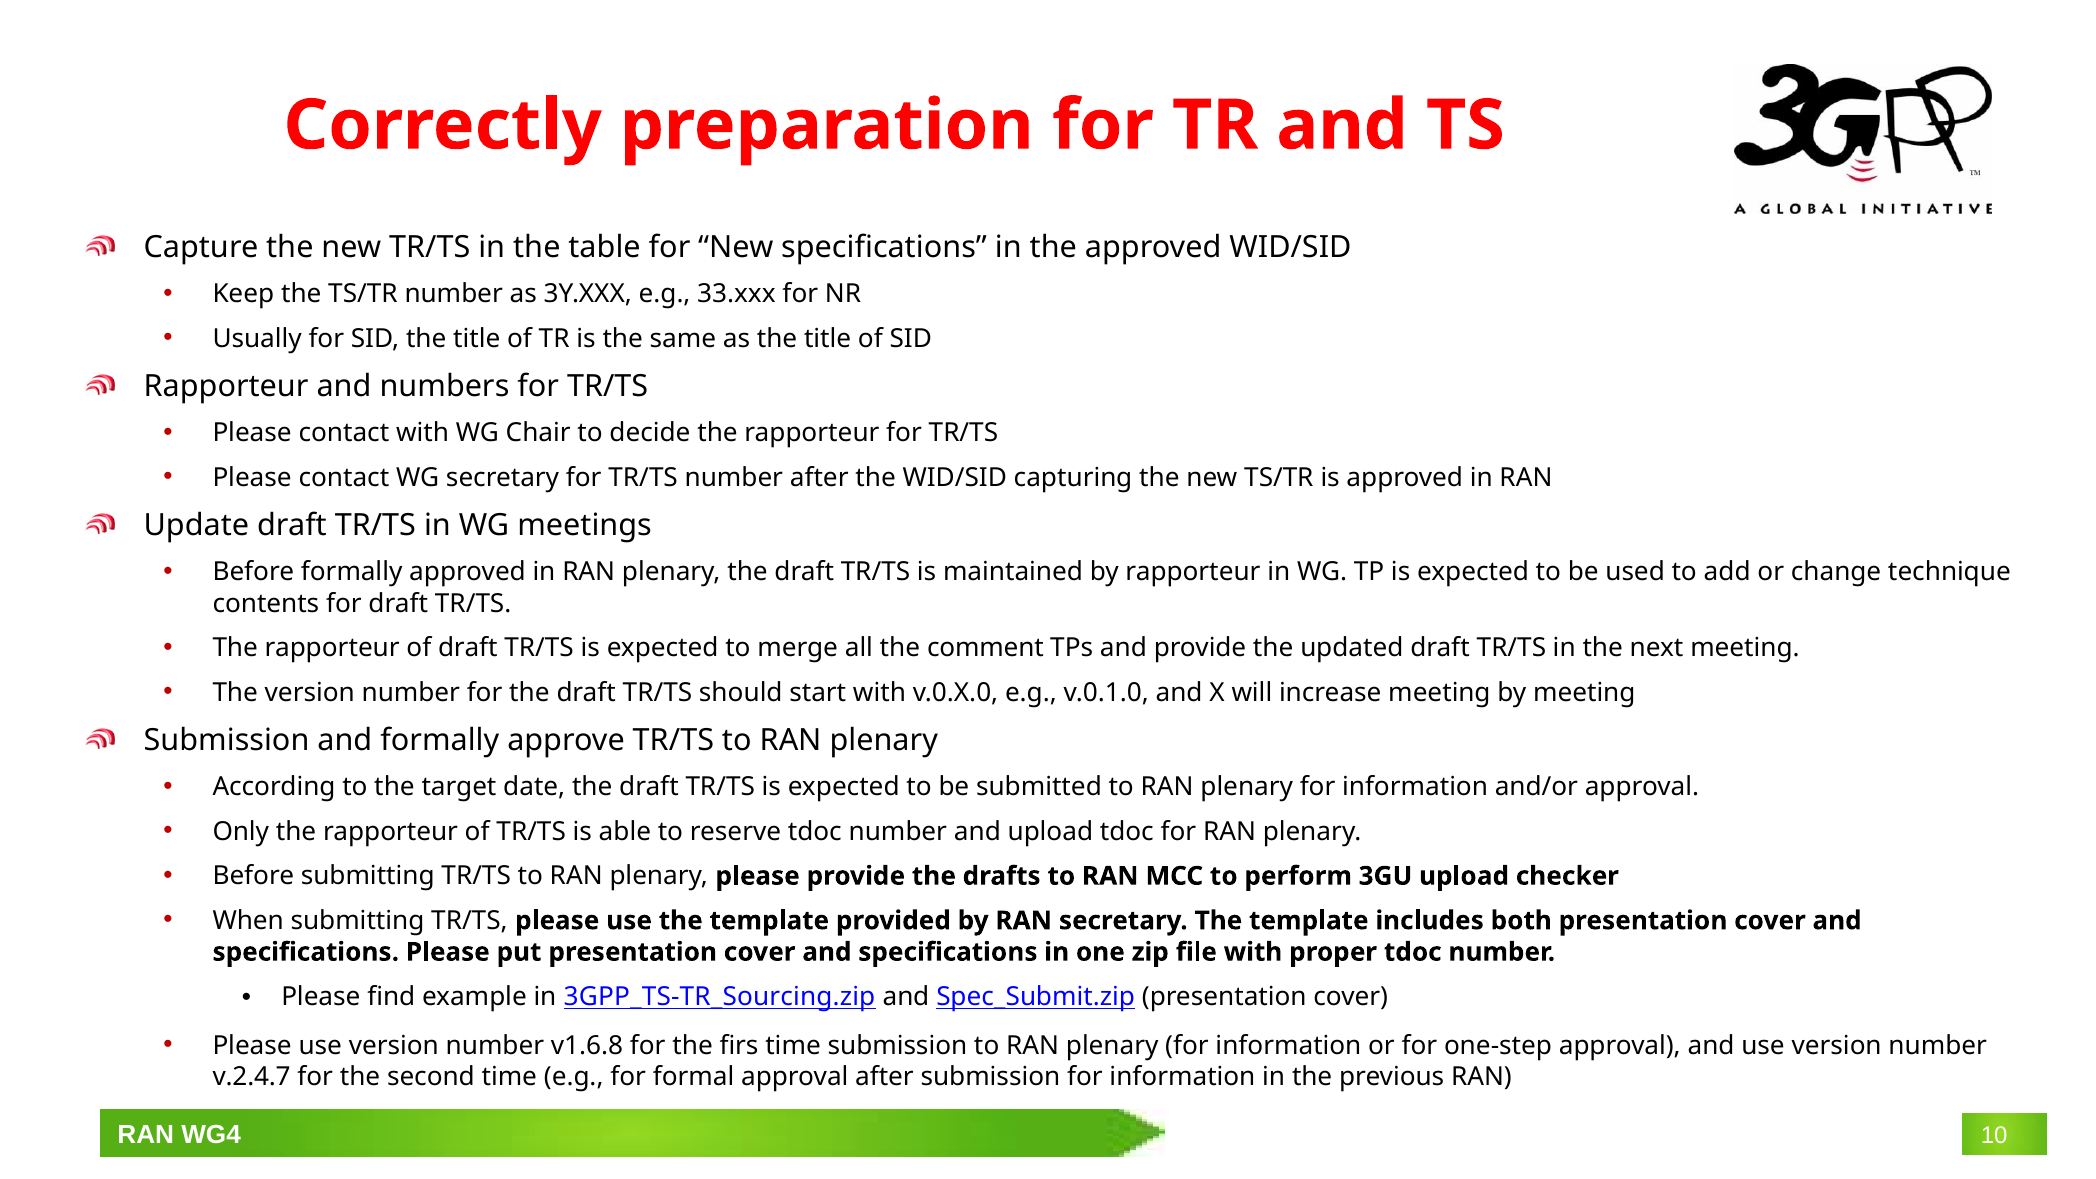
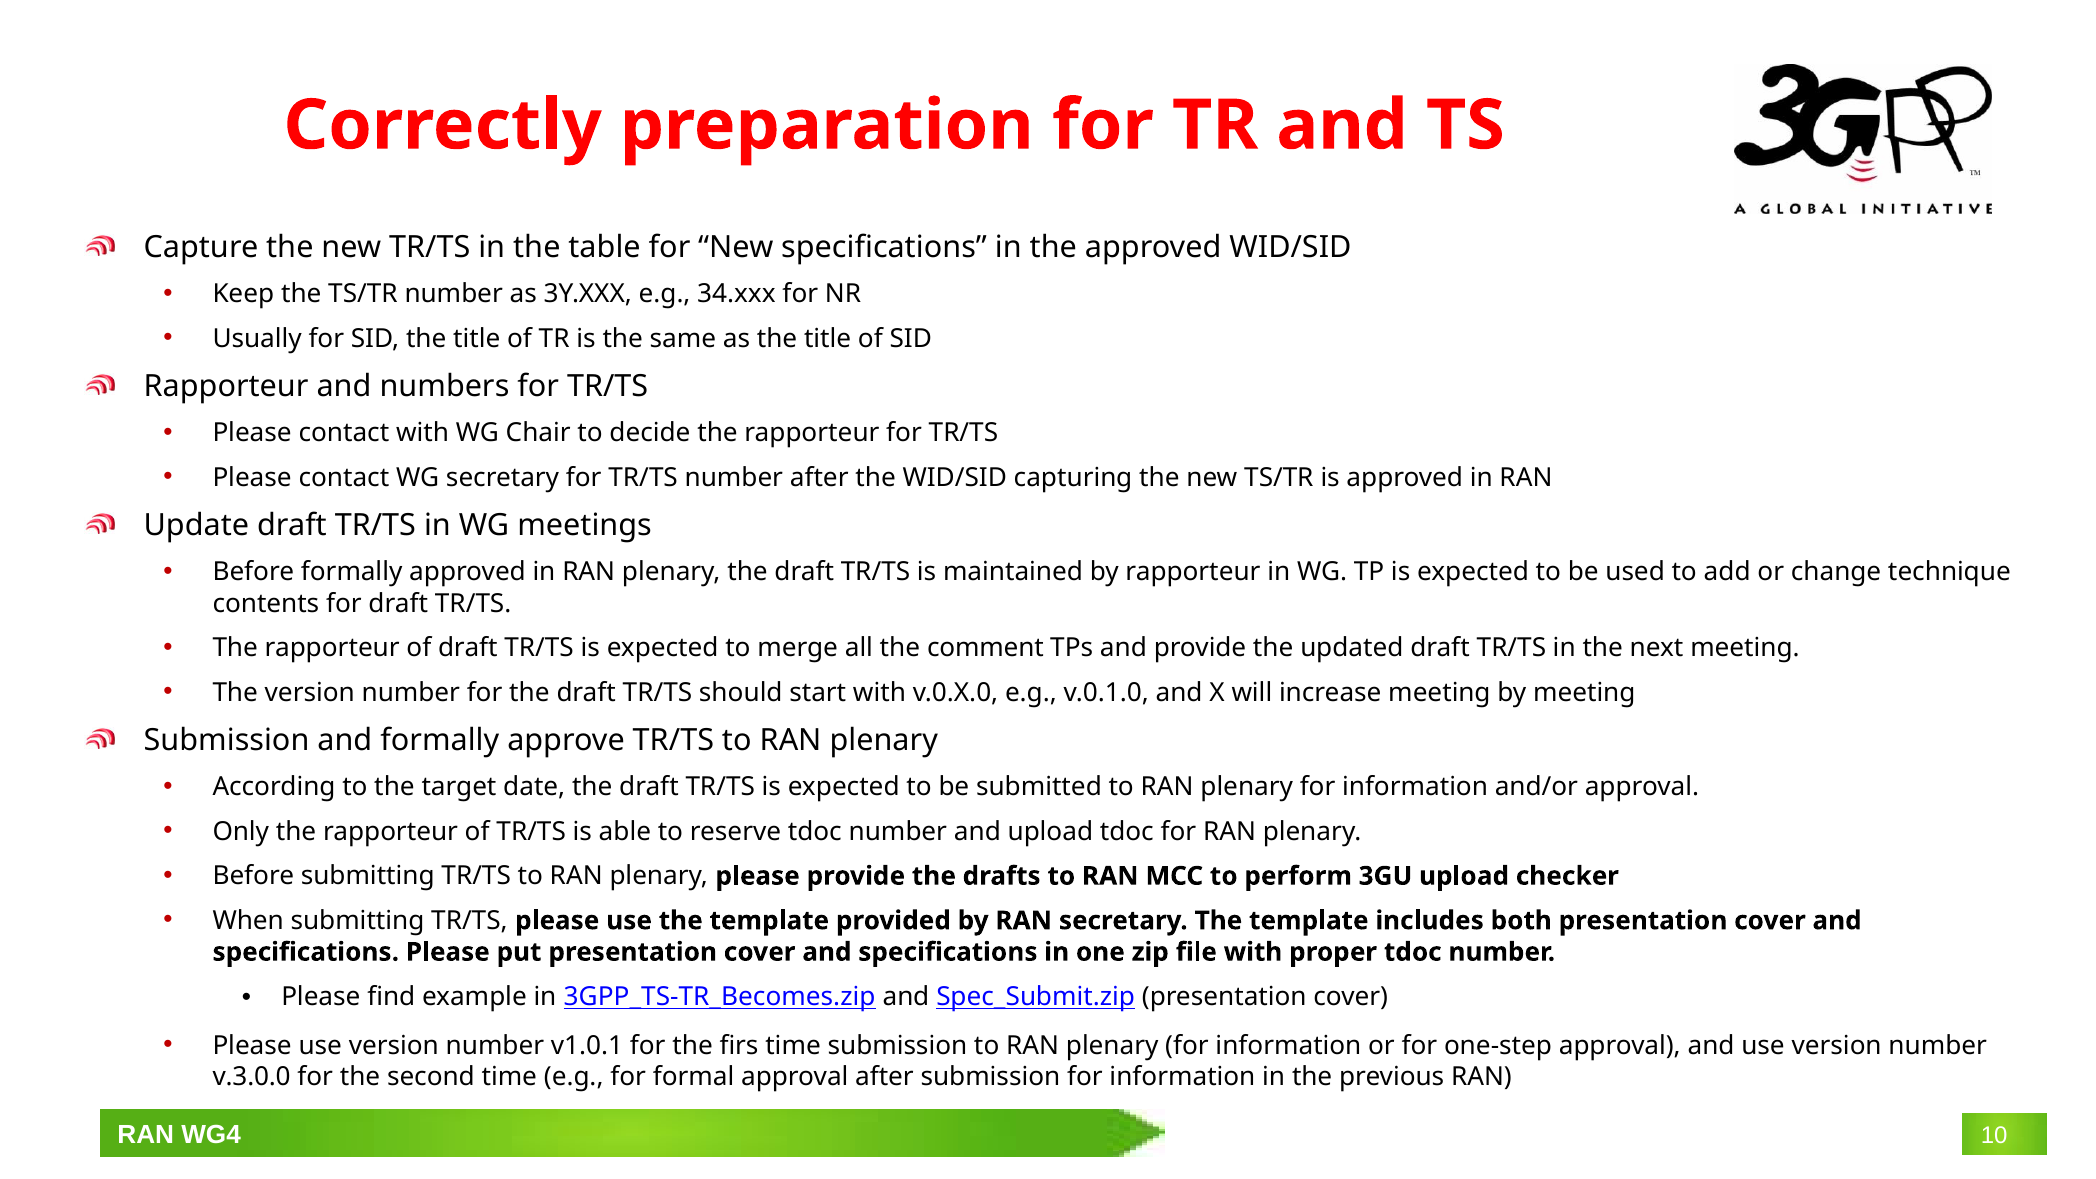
33.xxx: 33.xxx -> 34.xxx (736, 294)
3GPP_TS-TR_Sourcing.zip: 3GPP_TS-TR_Sourcing.zip -> 3GPP_TS-TR_Becomes.zip (720, 997)
v1.6.8: v1.6.8 -> v1.0.1 (587, 1045)
v.2.4.7: v.2.4.7 -> v.3.0.0 (252, 1077)
